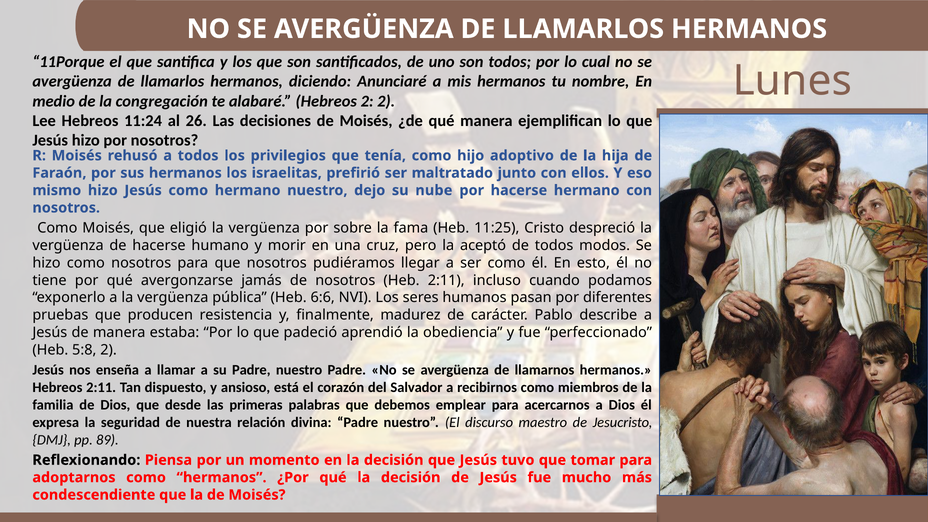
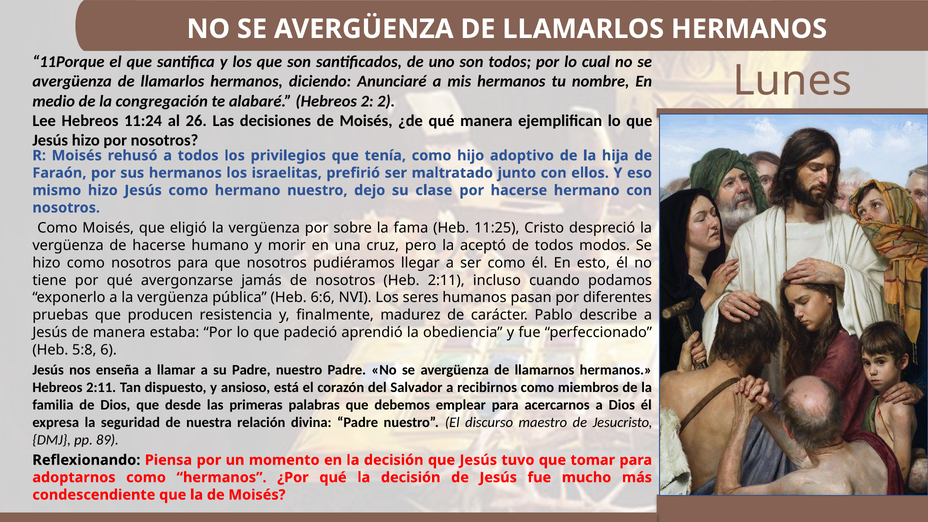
nube: nube -> clase (434, 190)
5:8 2: 2 -> 6 (109, 350)
